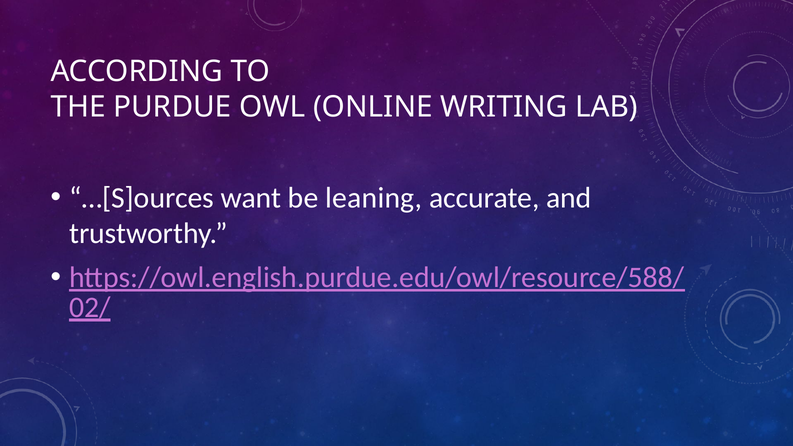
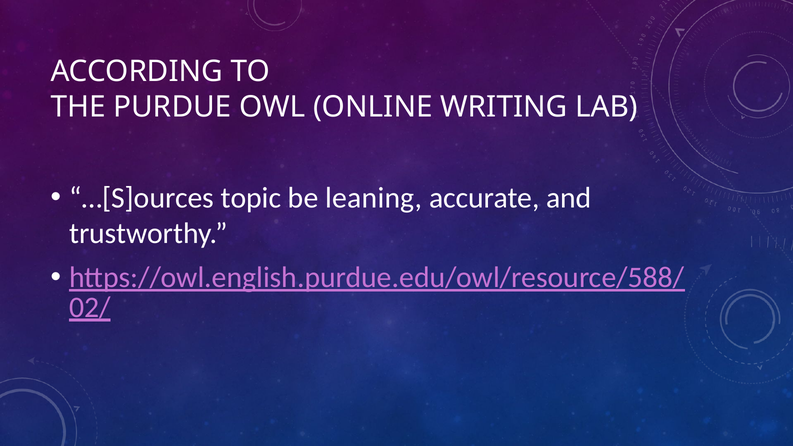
want: want -> topic (251, 198)
